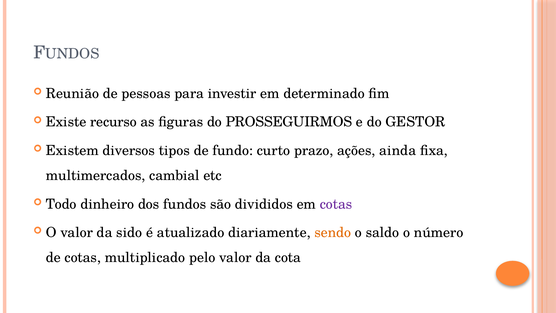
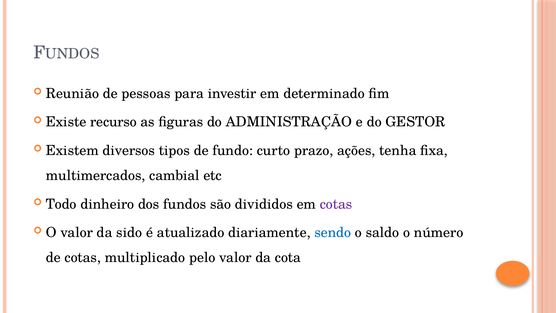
PROSSEGUIRMOS: PROSSEGUIRMOS -> ADMINISTRAÇÃO (289, 122)
ainda: ainda -> tenha (398, 150)
sendo colour: orange -> blue (333, 232)
